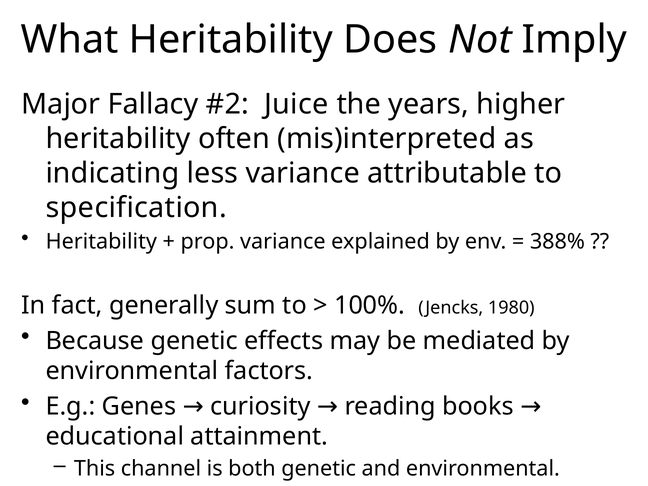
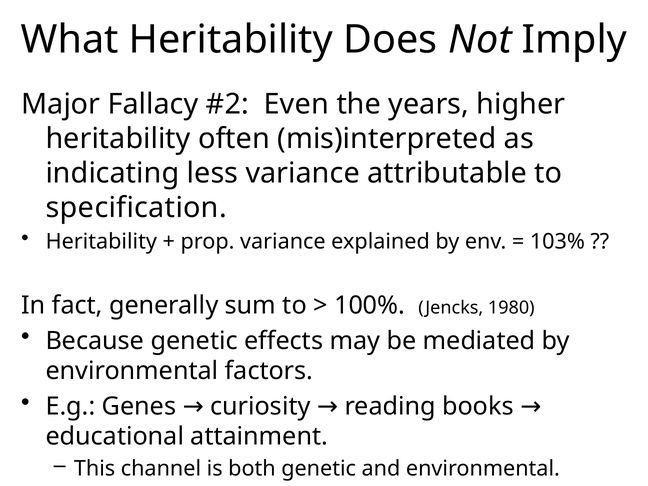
Juice: Juice -> Even (296, 104)
388%: 388% -> 103% (557, 242)
